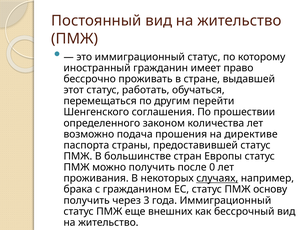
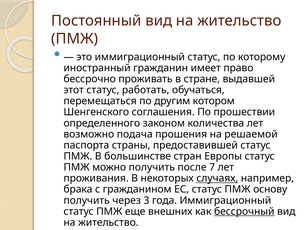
перейти: перейти -> котором (214, 101)
директиве: директиве -> решаемой (251, 134)
0: 0 -> 7 (212, 167)
бессрочный underline: none -> present (244, 212)
